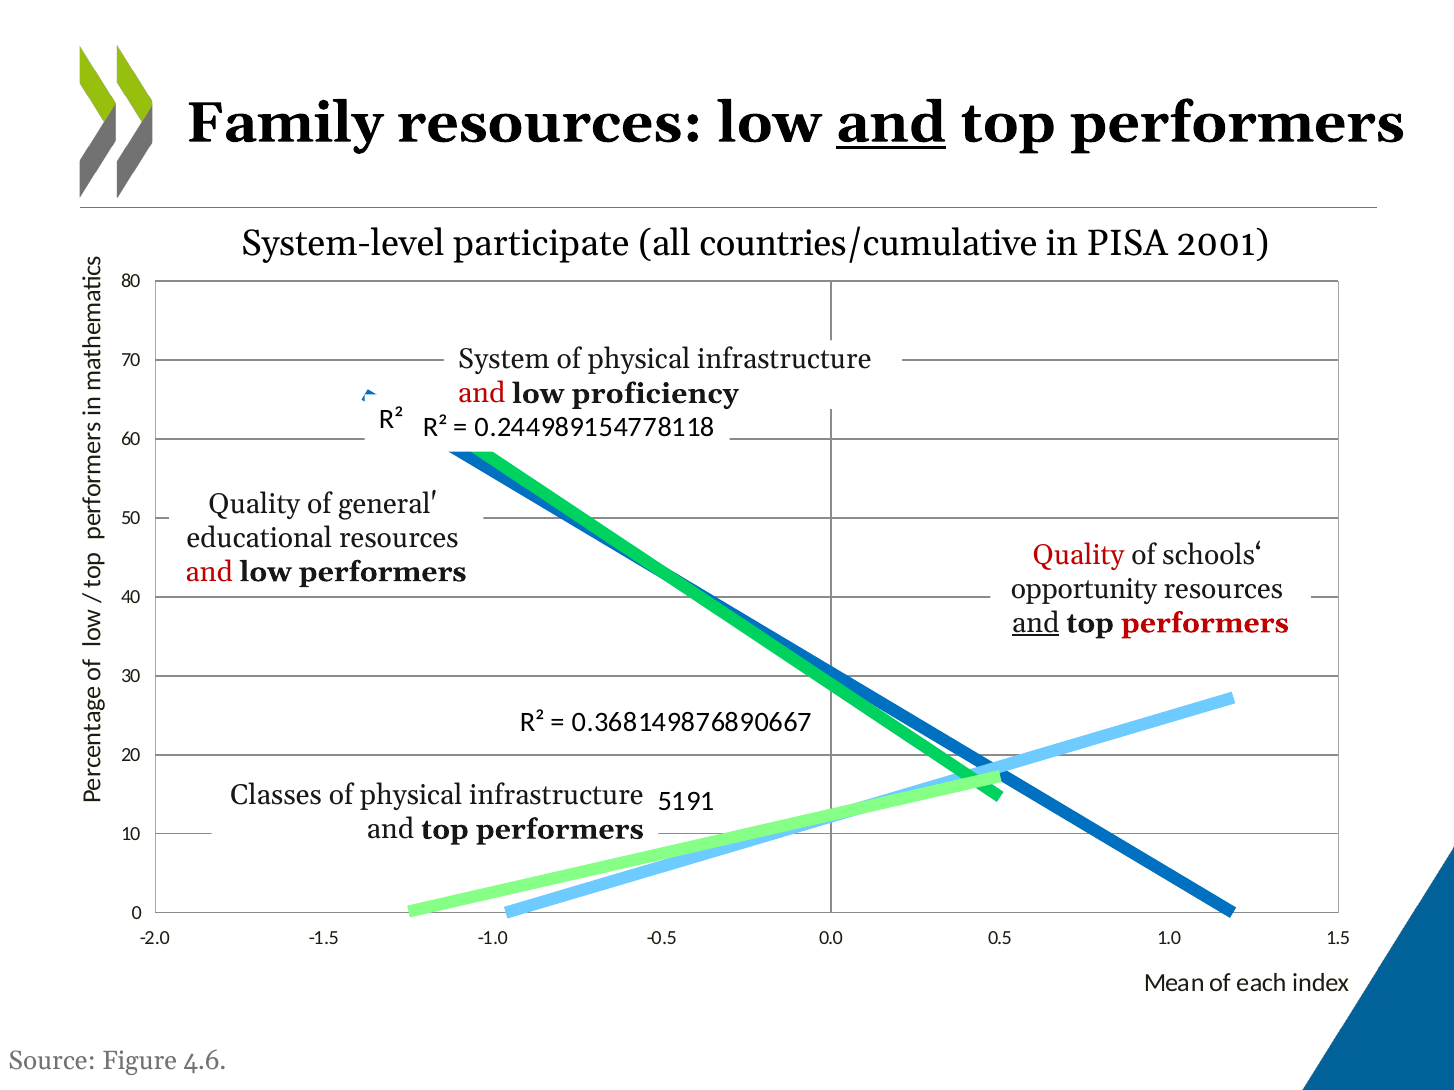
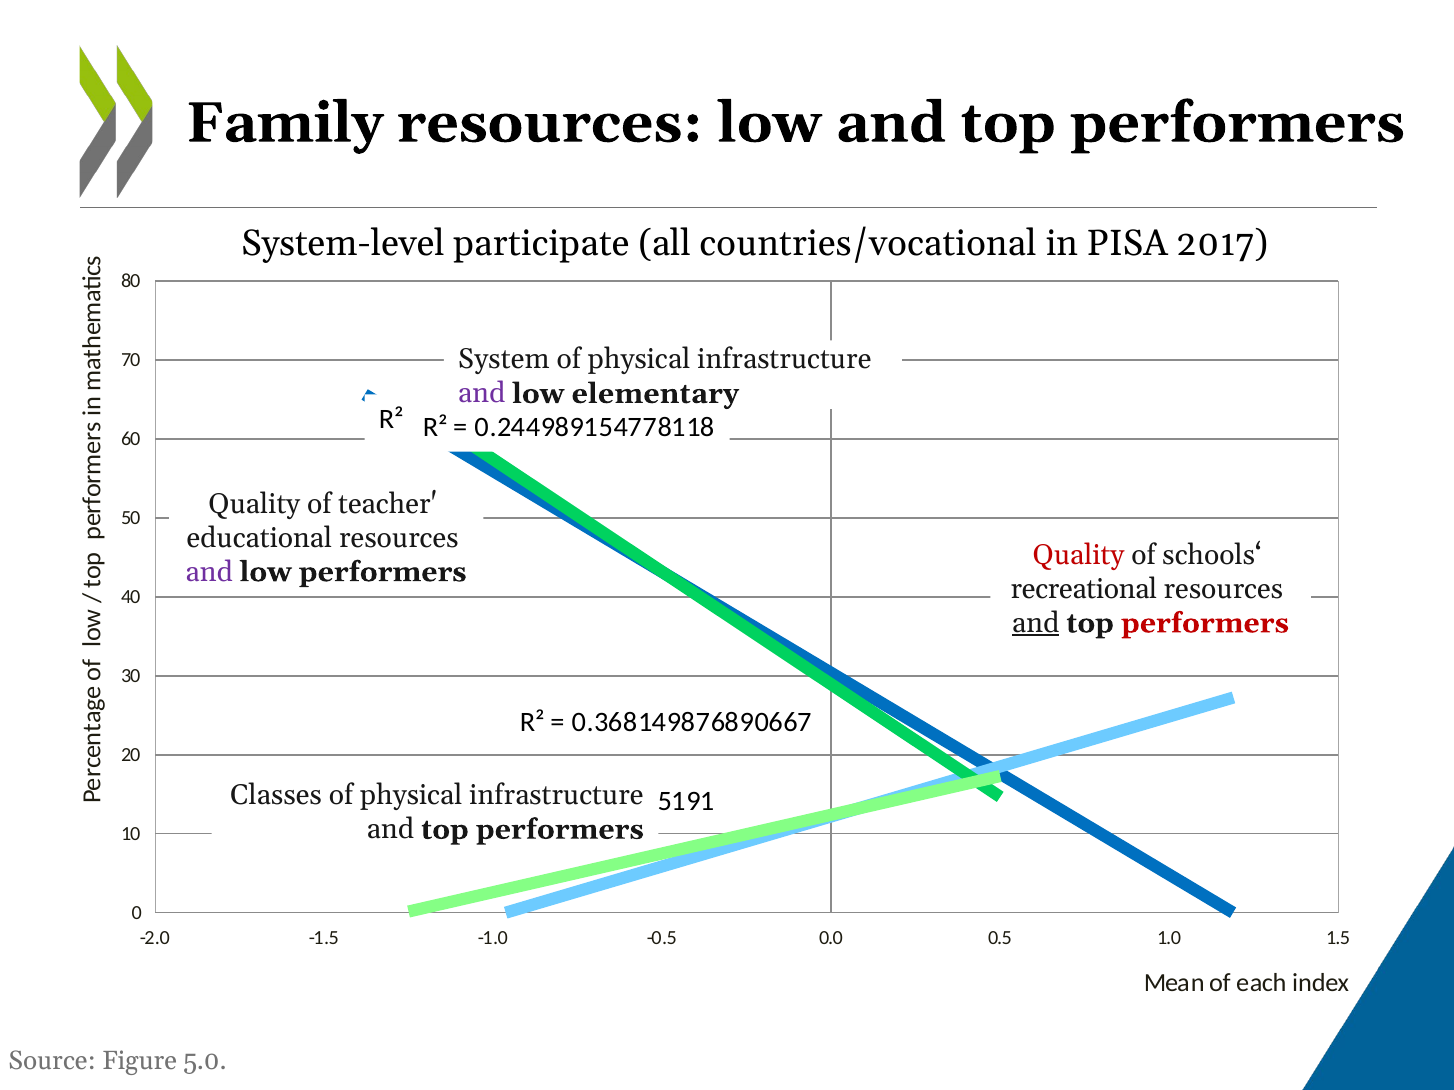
and underline: present -> none (891, 123)
countries/cumulative: countries/cumulative -> countries/vocational (868, 243)
2001: 2001 -> 2017 (1222, 243)
and colour: red -> purple (482, 394)
proficiency: proficiency -> elementary (655, 394)
general: general -> teacher (387, 504)
and colour: red -> purple (209, 572)
opportunity: opportunity -> recreational (1084, 589)
4.6: 4.6 -> 5.0 (205, 1061)
